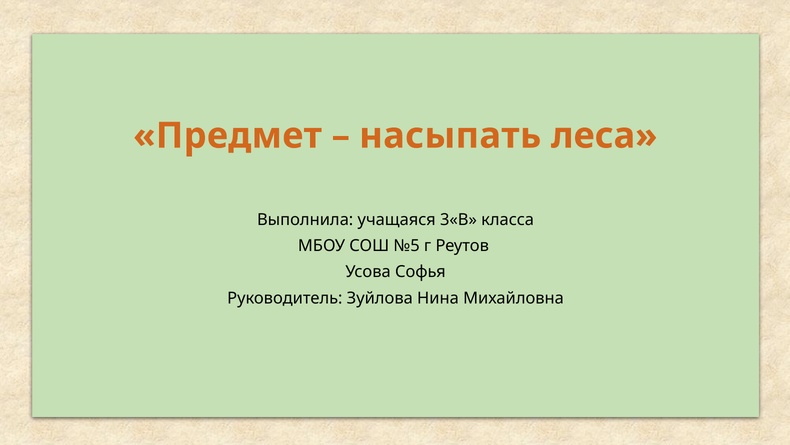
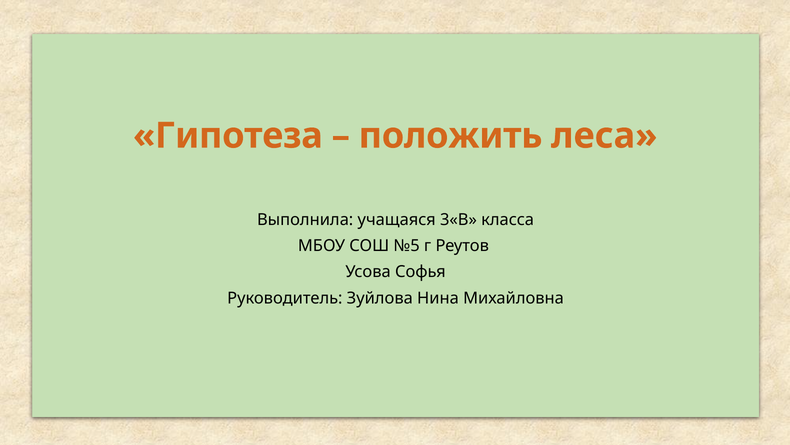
Предмет: Предмет -> Гипотеза (228, 136)
насыпать: насыпать -> положить (451, 136)
